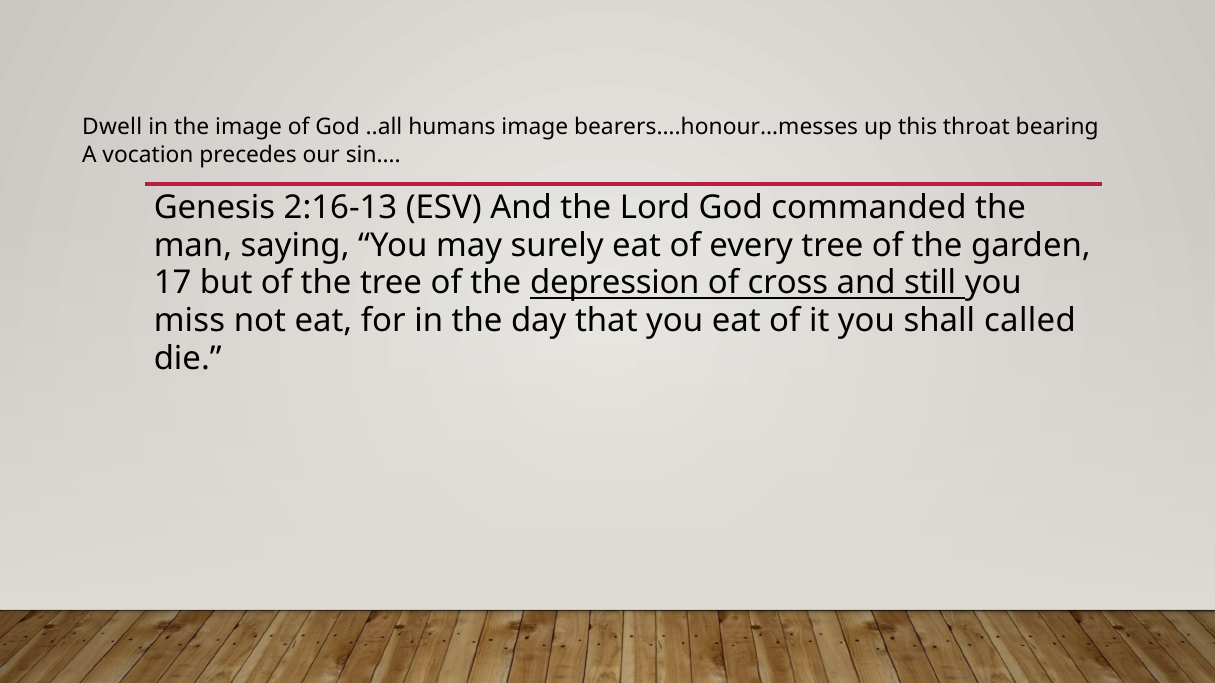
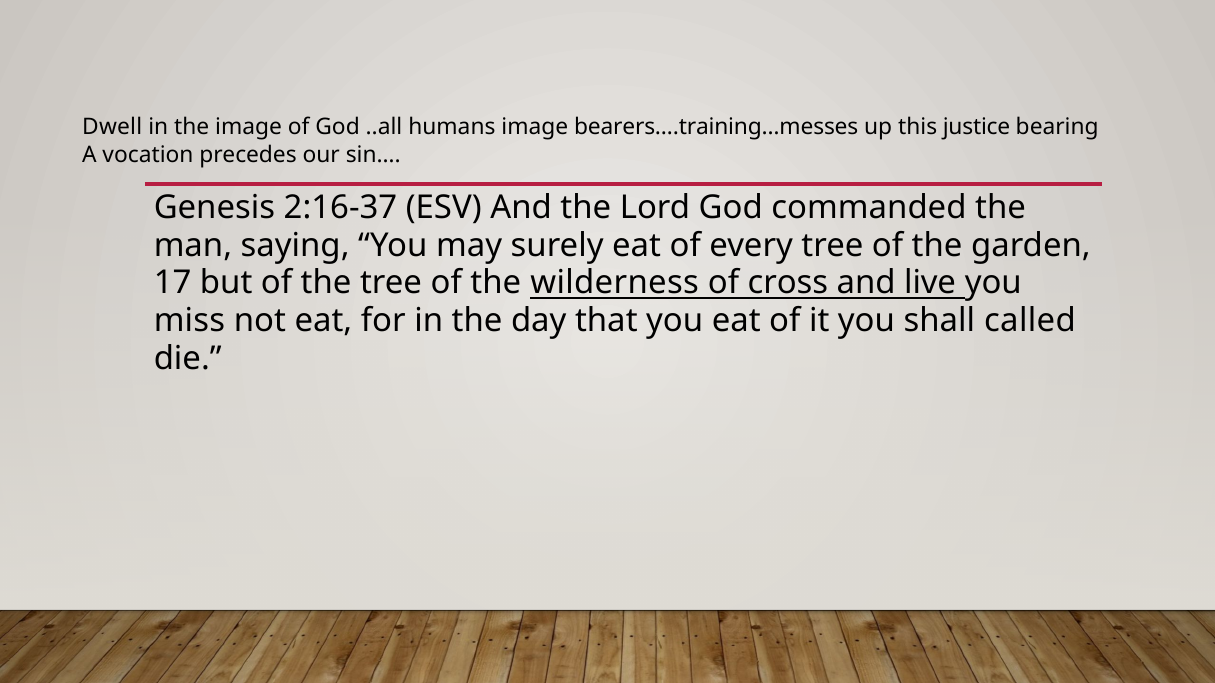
bearers….honour…messes: bearers….honour…messes -> bearers….training…messes (716, 127)
throat: throat -> justice (977, 127)
2:16-13: 2:16-13 -> 2:16-37 (340, 207)
depression: depression -> wilderness (615, 283)
still: still -> live (930, 283)
